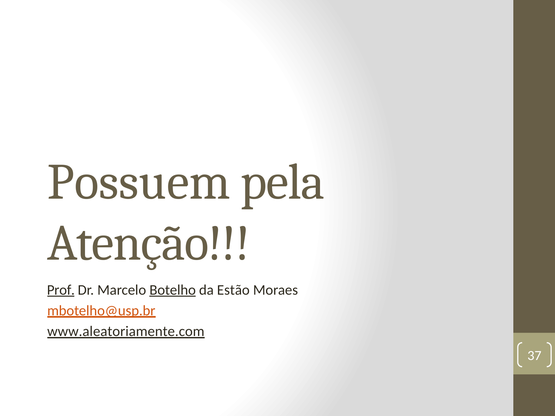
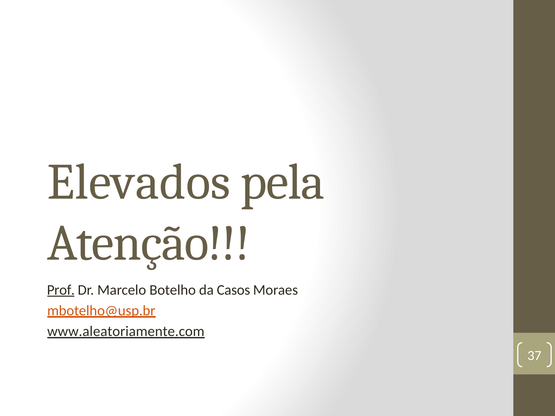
Possuem: Possuem -> Elevados (139, 182)
Botelho underline: present -> none (173, 290)
Estão: Estão -> Casos (233, 290)
